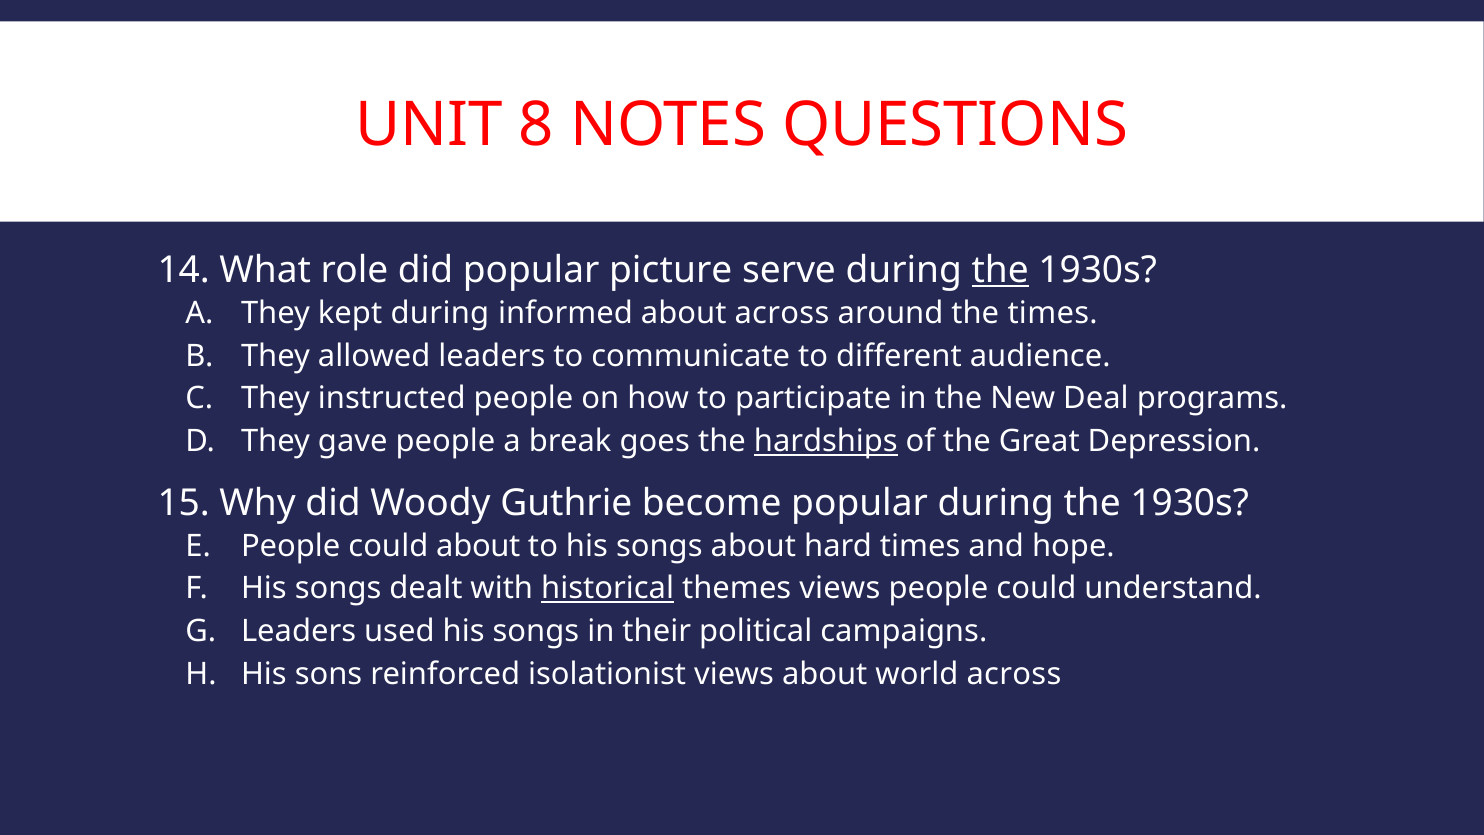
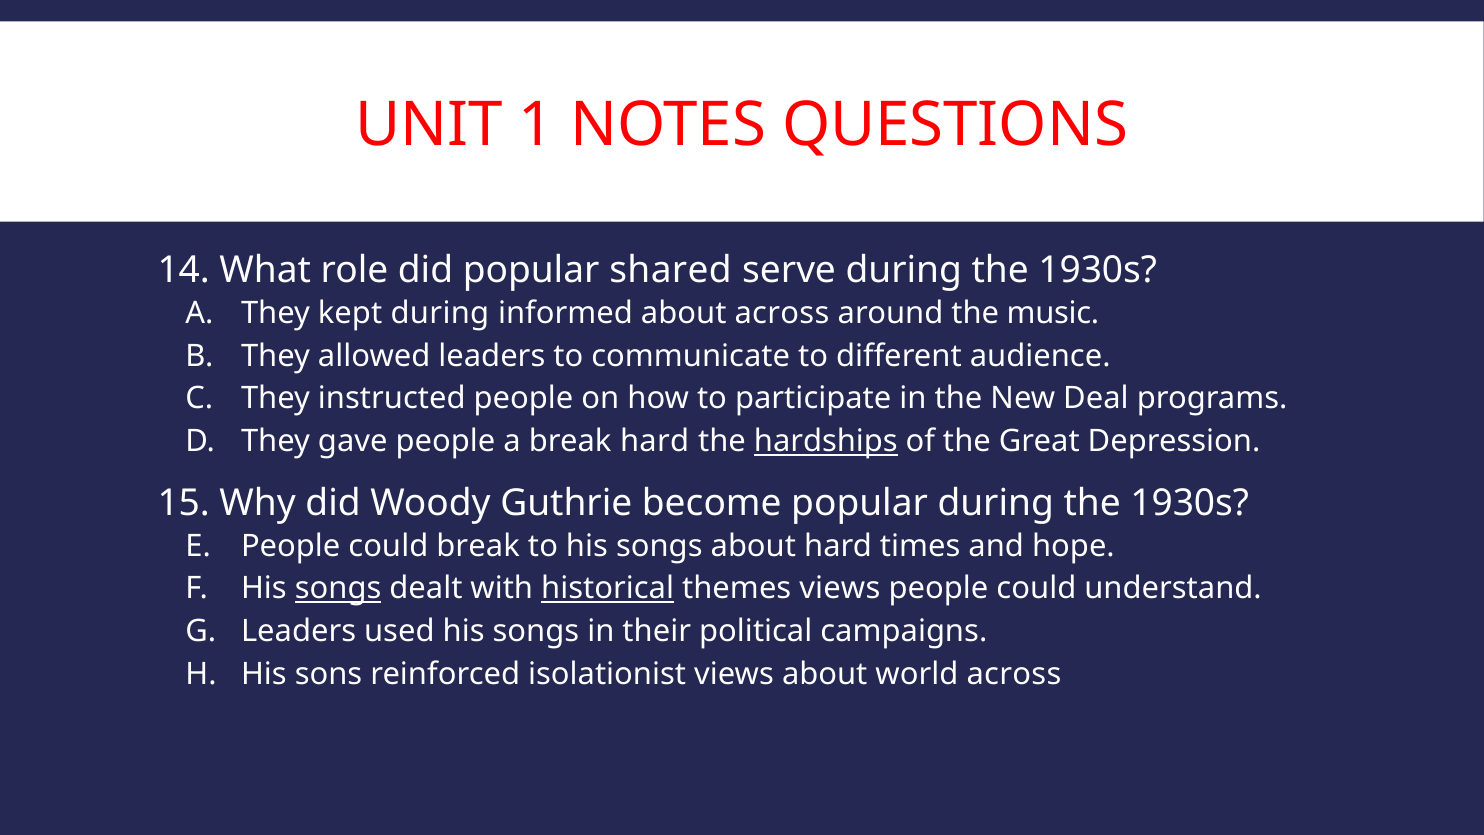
8: 8 -> 1 (536, 125)
picture: picture -> shared (671, 270)
the underline: present -> none (1000, 270)
the times: times -> music (1053, 313)
break goes: goes -> hard (655, 441)
could about: about -> break (478, 546)
songs underline: none -> present (338, 588)
